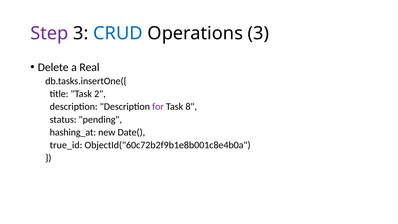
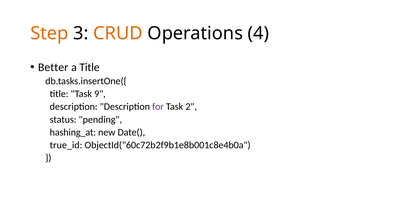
Step colour: purple -> orange (49, 33)
CRUD colour: blue -> orange (118, 33)
Operations 3: 3 -> 4 (258, 33)
Delete: Delete -> Better (53, 67)
a Real: Real -> Title (89, 67)
2: 2 -> 9 (100, 94)
8: 8 -> 2 (191, 107)
